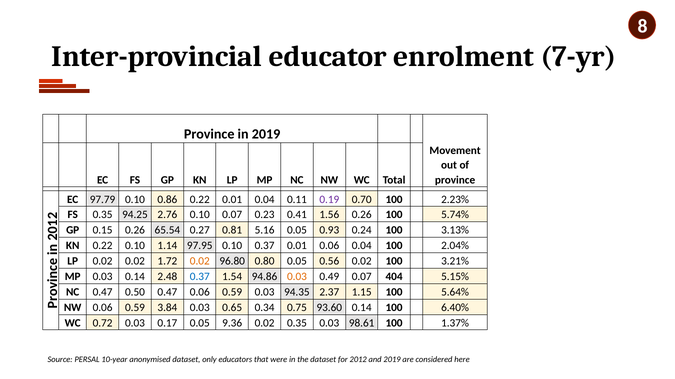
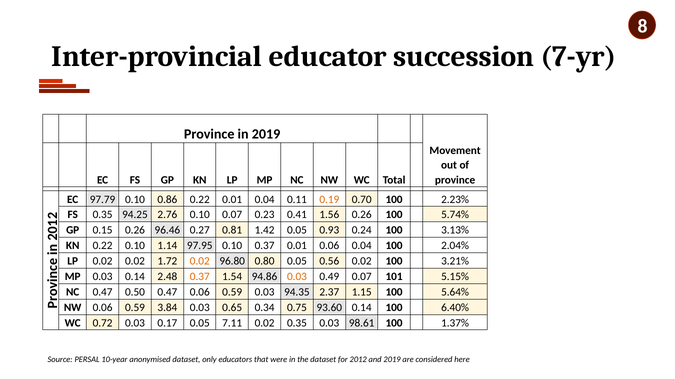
enrolment: enrolment -> succession (464, 57)
0.19 colour: purple -> orange (329, 200)
65.54: 65.54 -> 96.46 (167, 231)
5.16: 5.16 -> 1.42 (265, 231)
0.37 colour: blue -> orange (200, 277)
404: 404 -> 101 (394, 277)
9.36: 9.36 -> 7.11 (232, 323)
